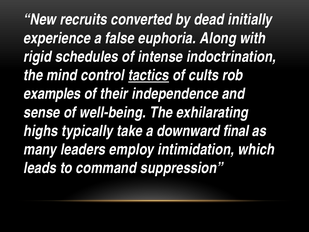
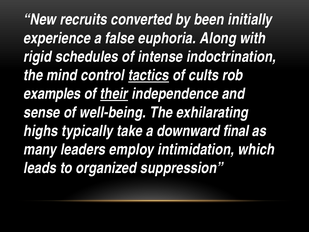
dead: dead -> been (209, 20)
their underline: none -> present (114, 94)
command: command -> organized (106, 168)
